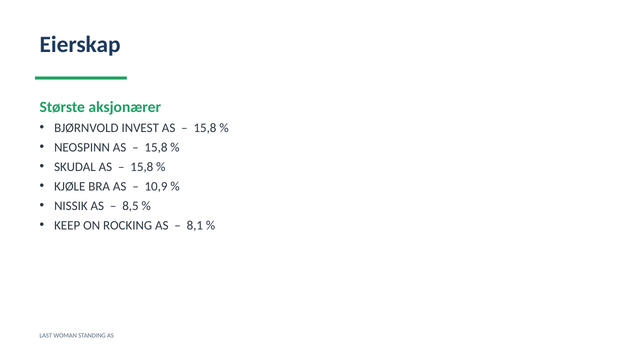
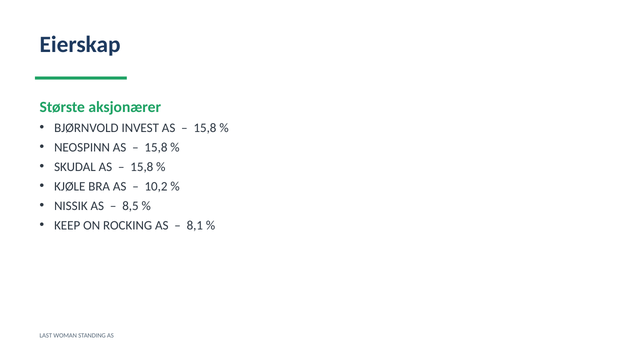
10,9: 10,9 -> 10,2 (156, 186)
